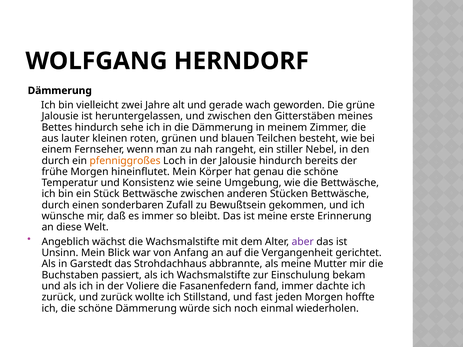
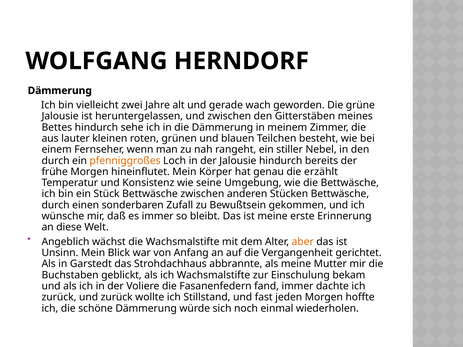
genau die schöne: schöne -> erzählt (321, 172)
aber colour: purple -> orange (303, 242)
passiert: passiert -> geblickt (121, 275)
